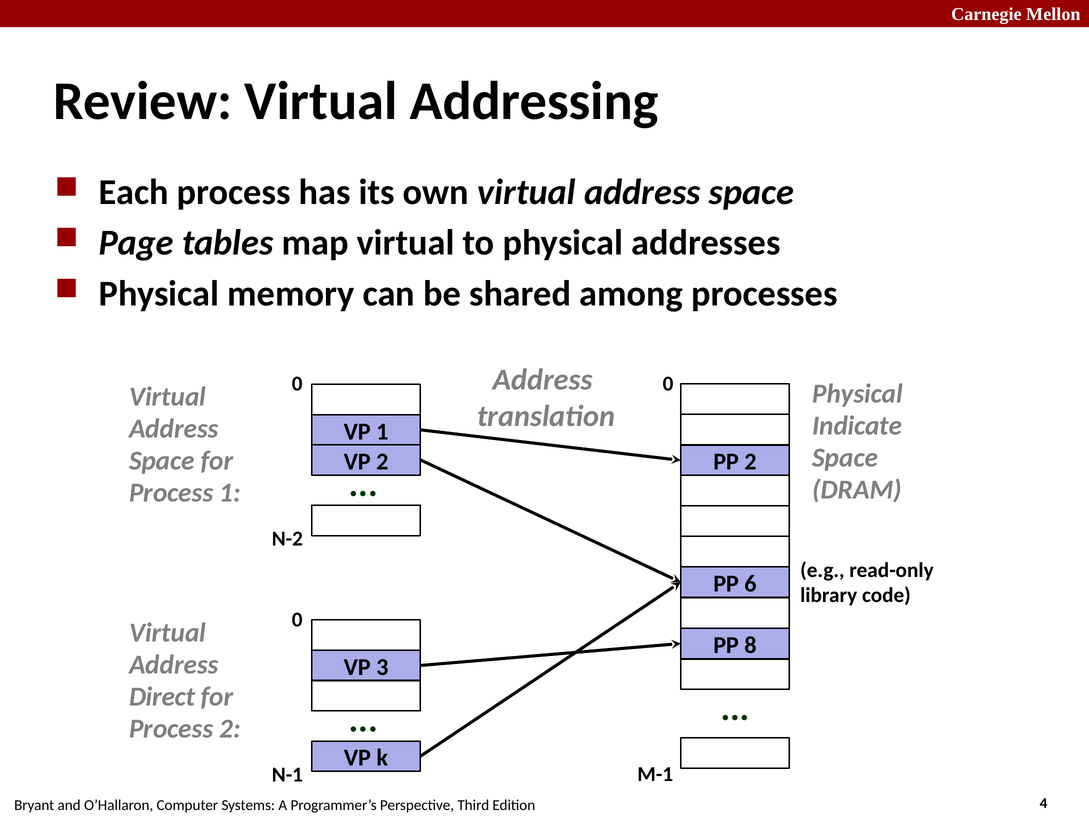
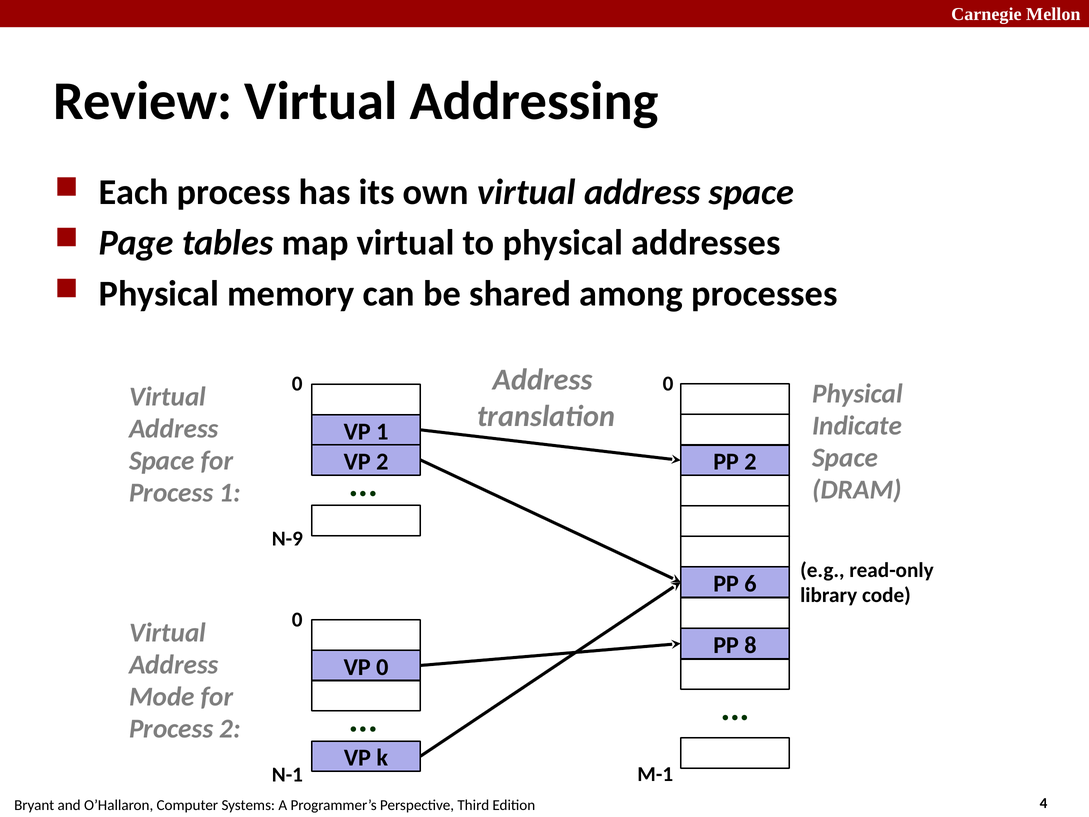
N-2: N-2 -> N-9 (287, 539)
VP 3: 3 -> 0 (382, 667)
Direct: Direct -> Mode (162, 697)
